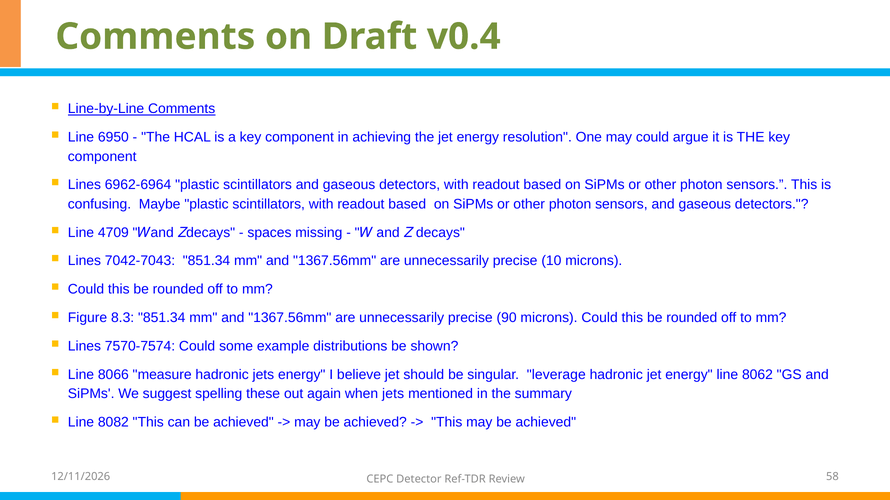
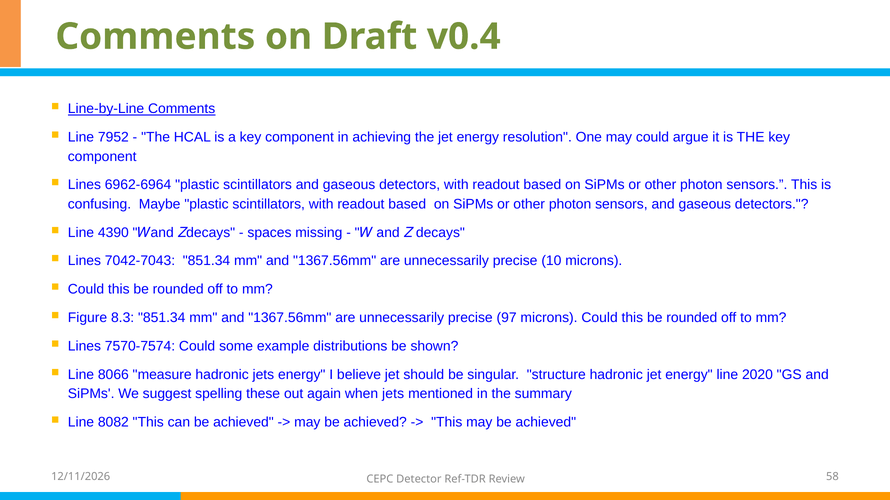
6950: 6950 -> 7952 (113, 137)
4709: 4709 -> 4390 (113, 233)
90: 90 -> 97 (507, 318)
leverage: leverage -> structure (556, 375)
8062: 8062 -> 2020 (757, 375)
